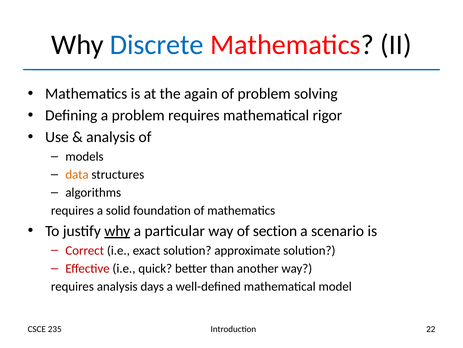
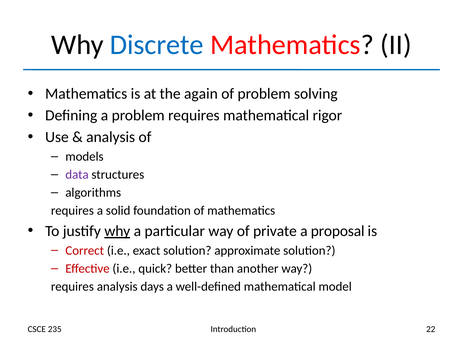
data colour: orange -> purple (77, 174)
section: section -> private (275, 231)
scenario: scenario -> proposal (338, 231)
